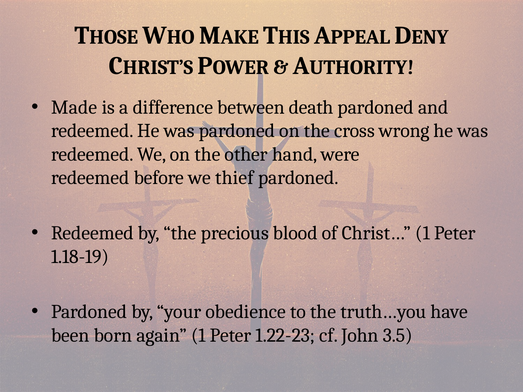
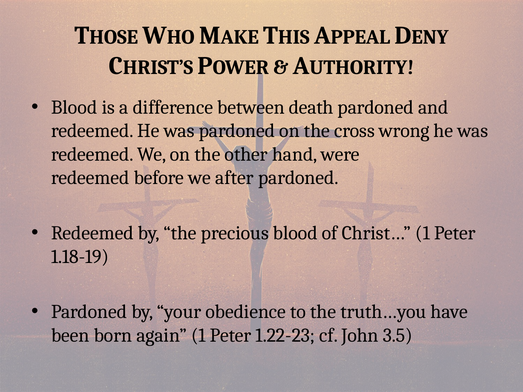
Made: Made -> Blood (74, 107)
thief: thief -> after (234, 178)
